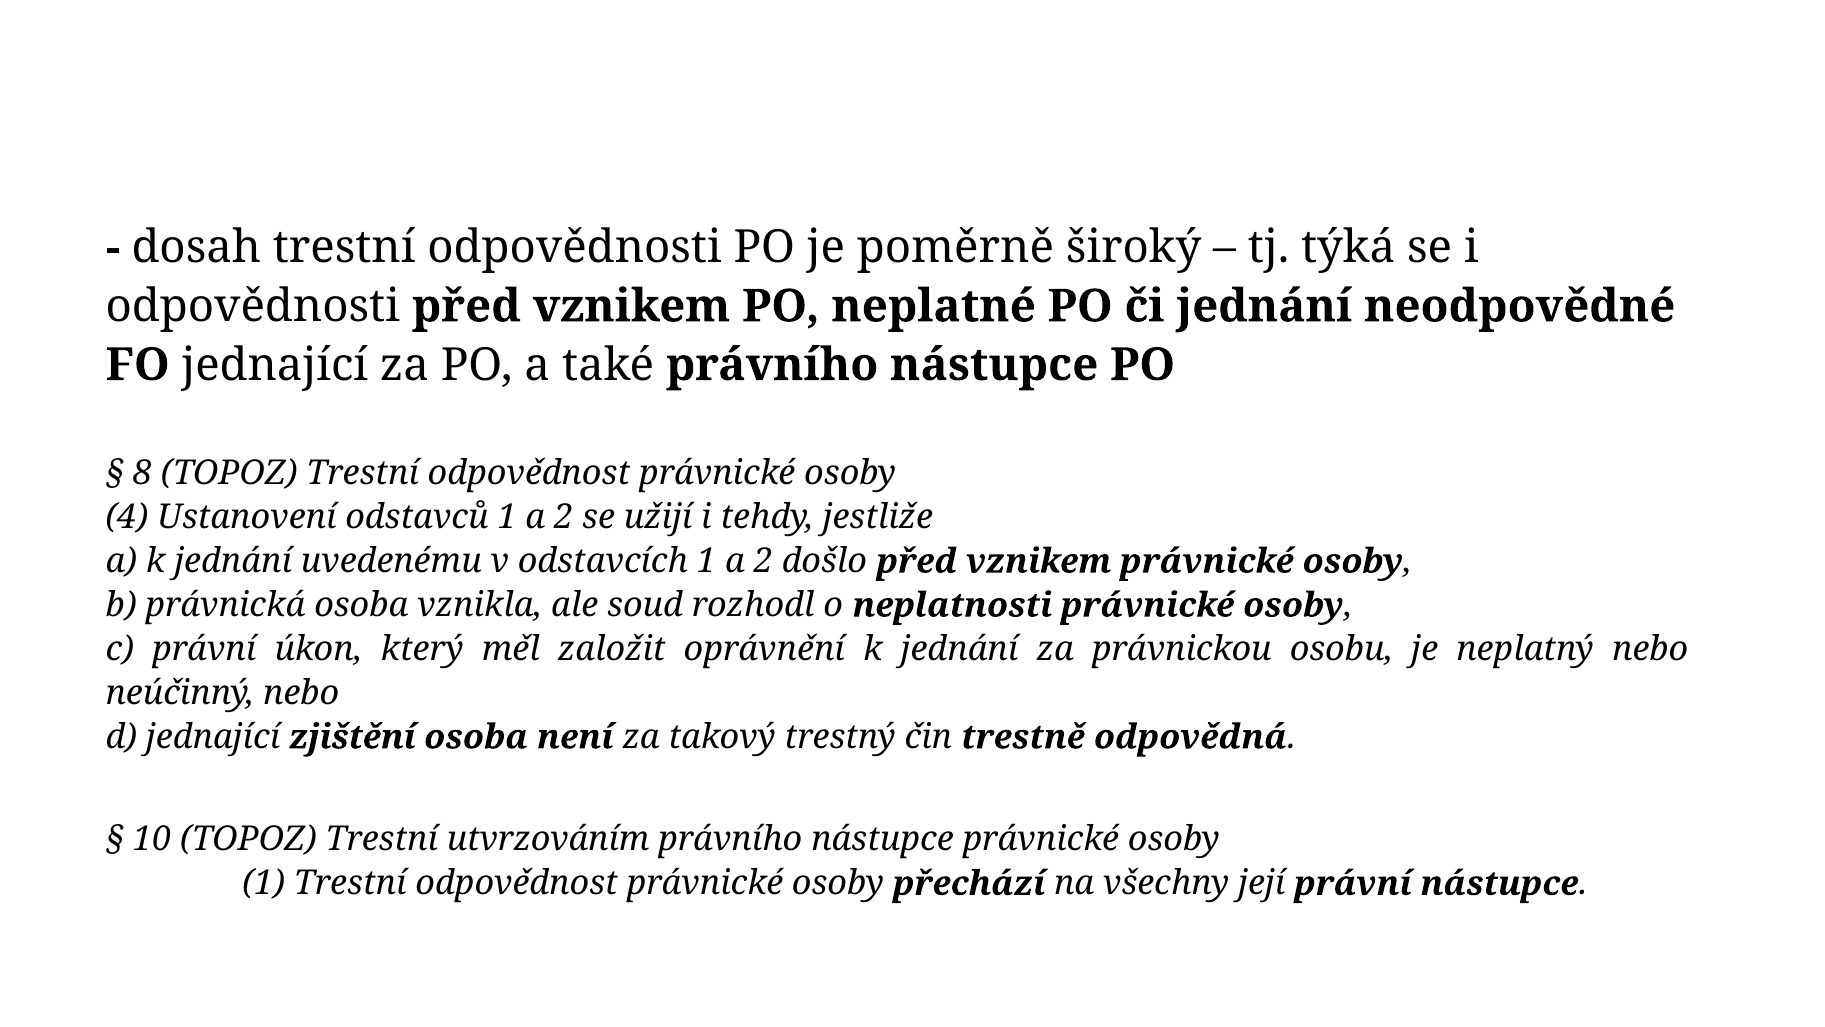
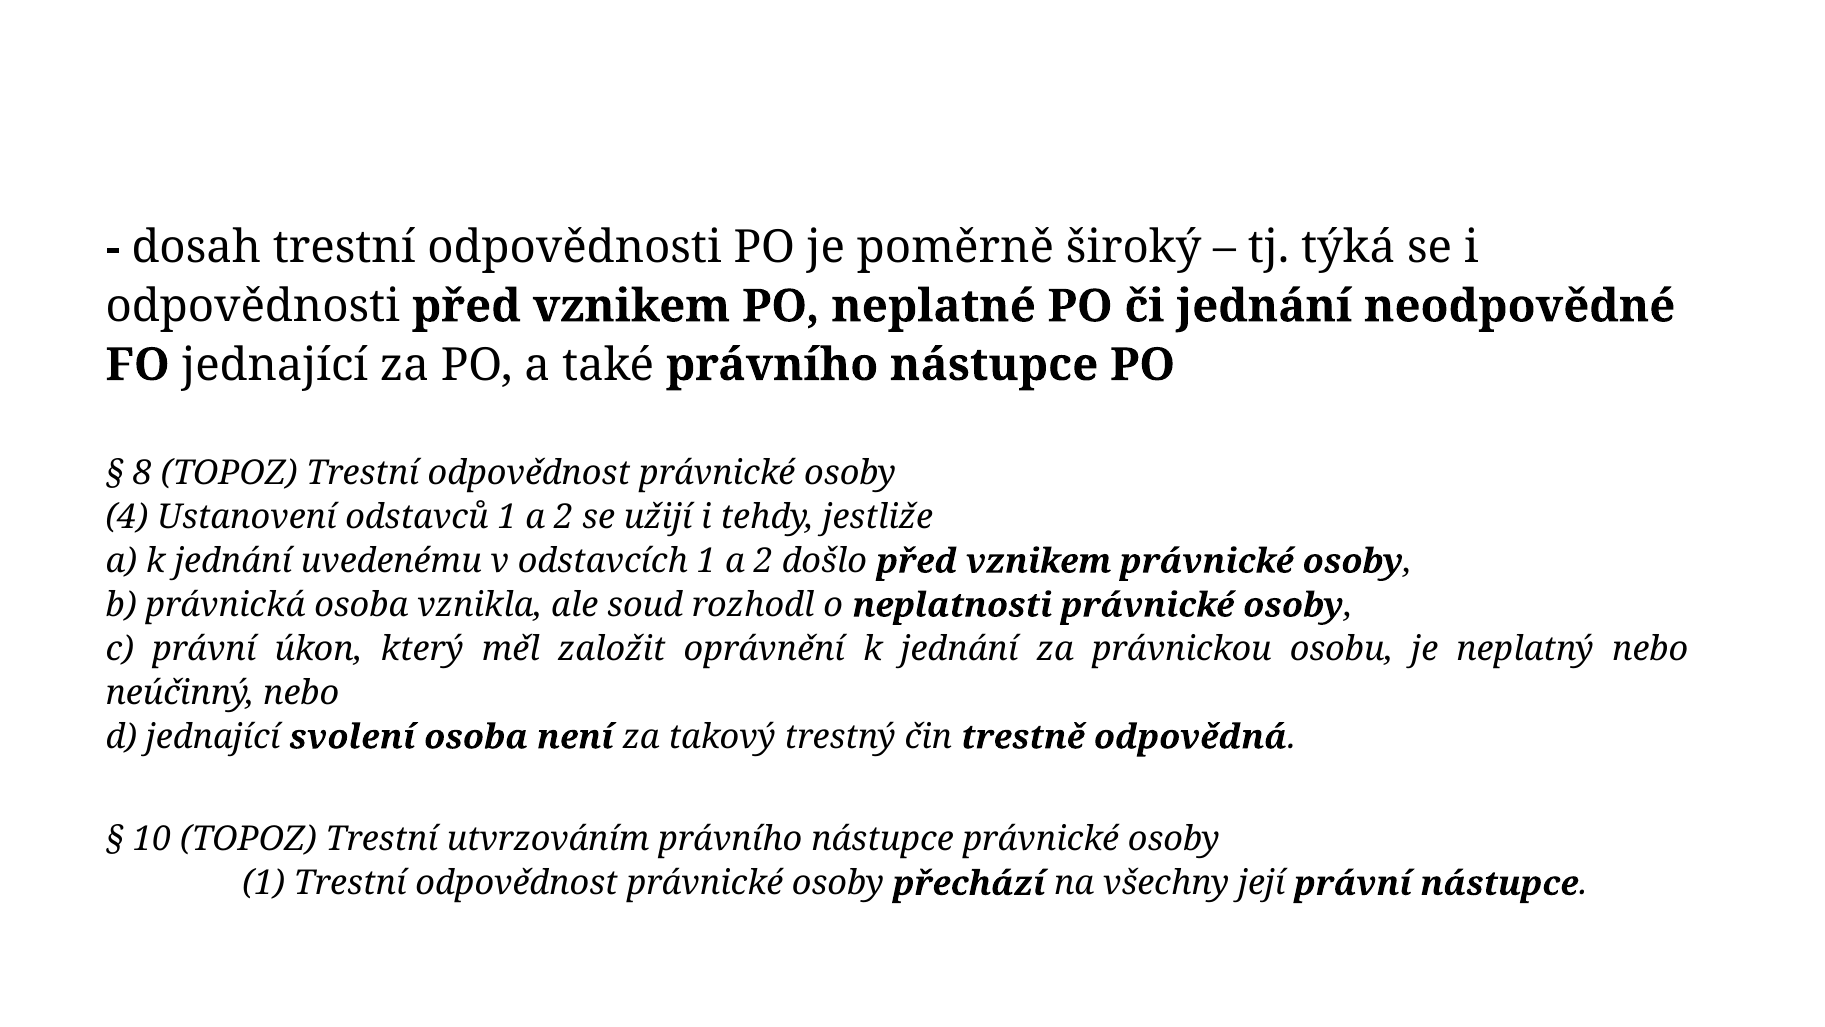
zjištění: zjištění -> svolení (352, 737)
